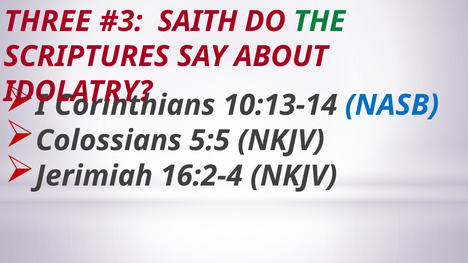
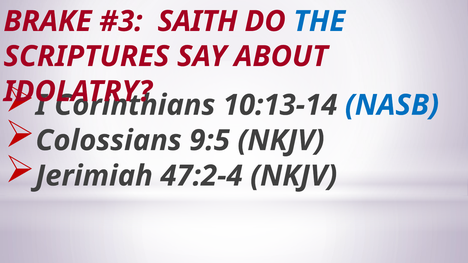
THREE: THREE -> BRAKE (48, 21)
THE colour: green -> blue (319, 21)
5:5: 5:5 -> 9:5 (210, 141)
16:2-4: 16:2-4 -> 47:2-4 (202, 176)
